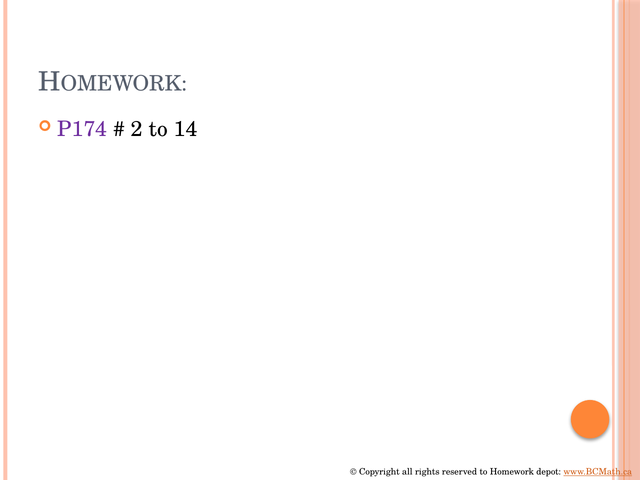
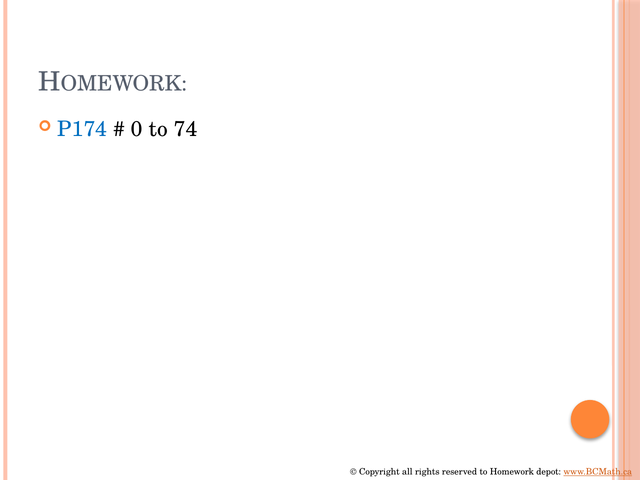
P174 colour: purple -> blue (82, 129)
2: 2 -> 0 (137, 129)
14: 14 -> 74 (186, 129)
